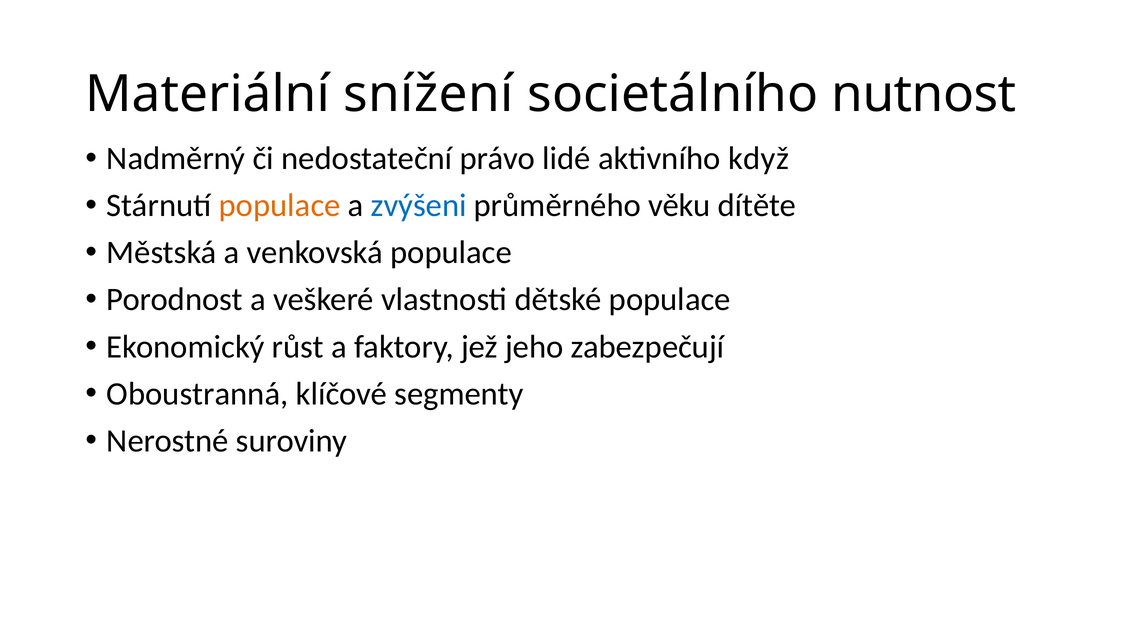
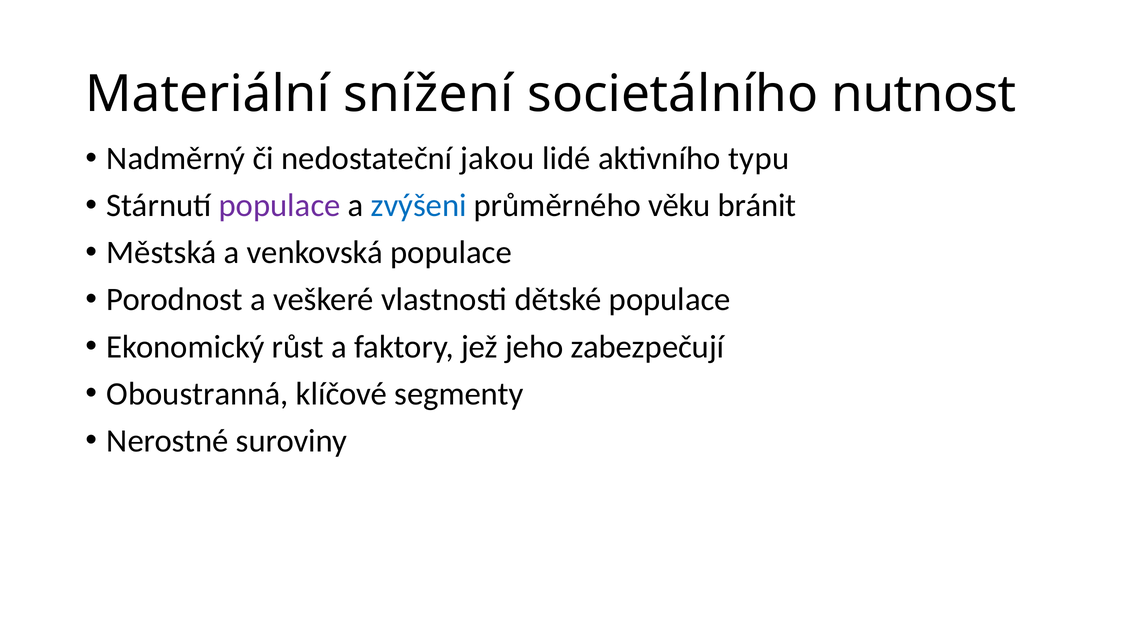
právo: právo -> jakou (497, 158)
když: když -> typu (759, 158)
populace colour: orange -> purple (280, 205)
dítěte: dítěte -> bránit (757, 205)
